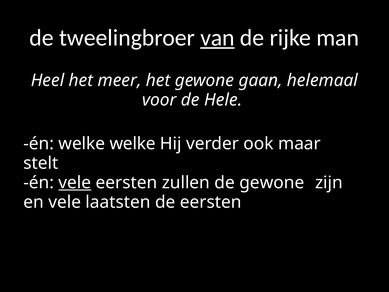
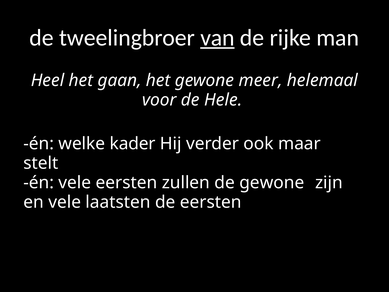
meer: meer -> gaan (120, 80)
gaan: gaan -> meer (261, 80)
welke welke: welke -> kader (133, 144)
vele underline: present -> none (75, 182)
